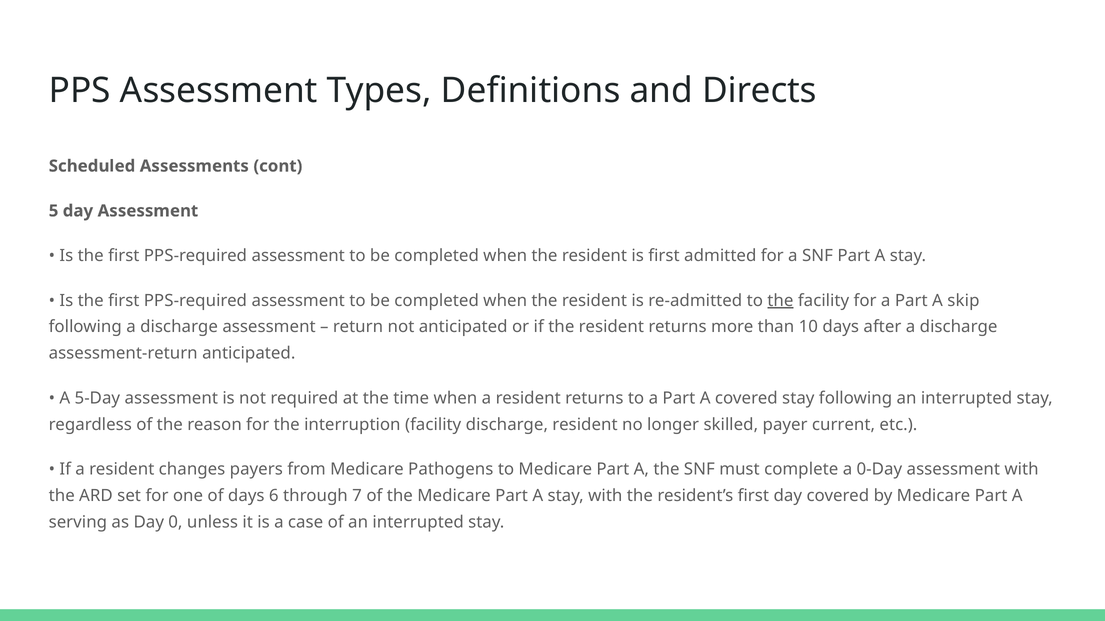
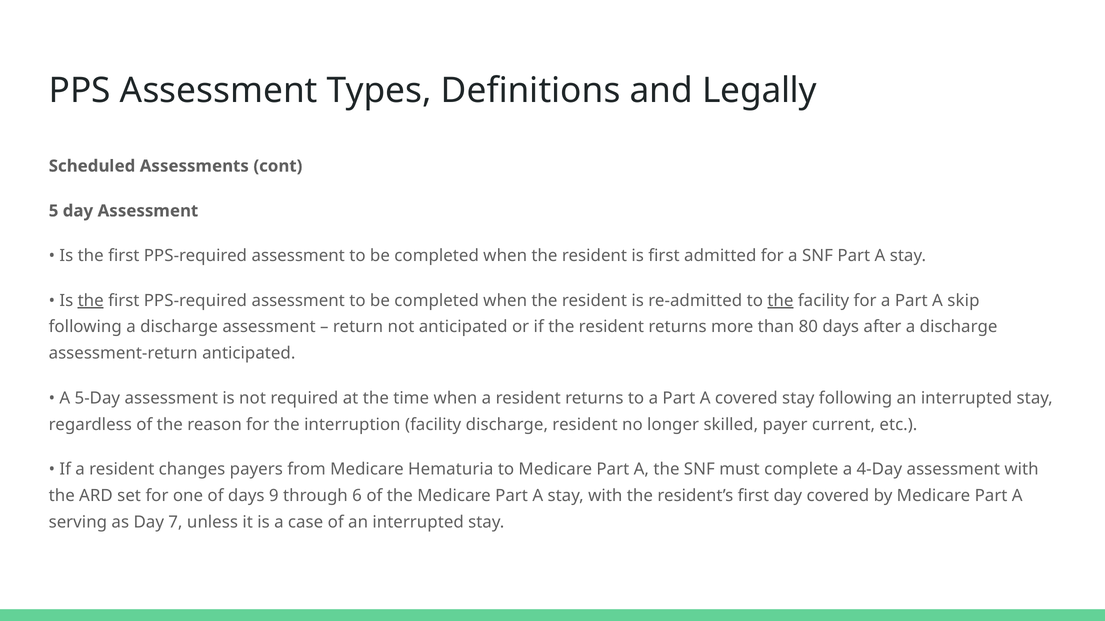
Directs: Directs -> Legally (759, 91)
the underline: none -> present (91, 301)
10: 10 -> 80 (808, 327)
Pathogens: Pathogens -> Hematuria (451, 470)
0-Day: 0-Day -> 4-Day (879, 470)
6: 6 -> 9 (274, 496)
7: 7 -> 6 (357, 496)
0: 0 -> 7 (175, 523)
